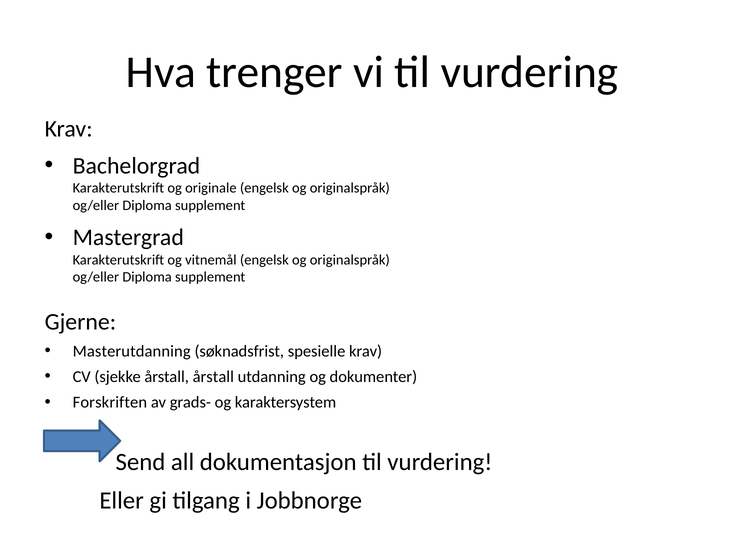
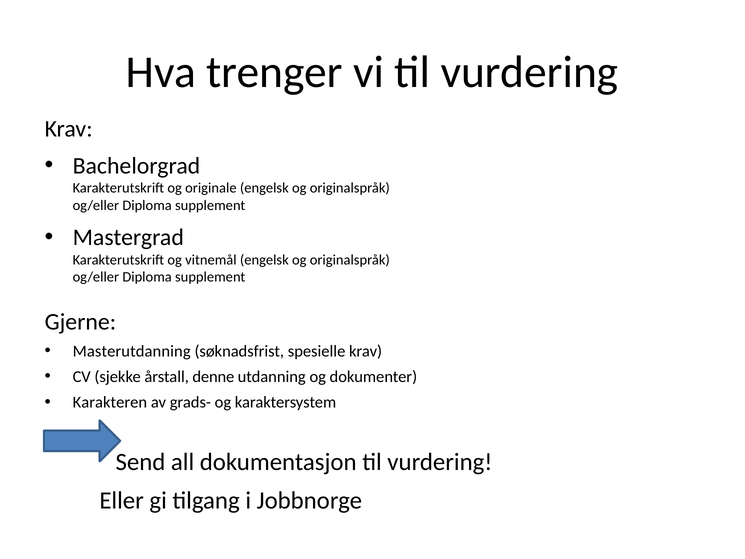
årstall årstall: årstall -> denne (213, 377)
Forskriften: Forskriften -> Karakteren (110, 402)
